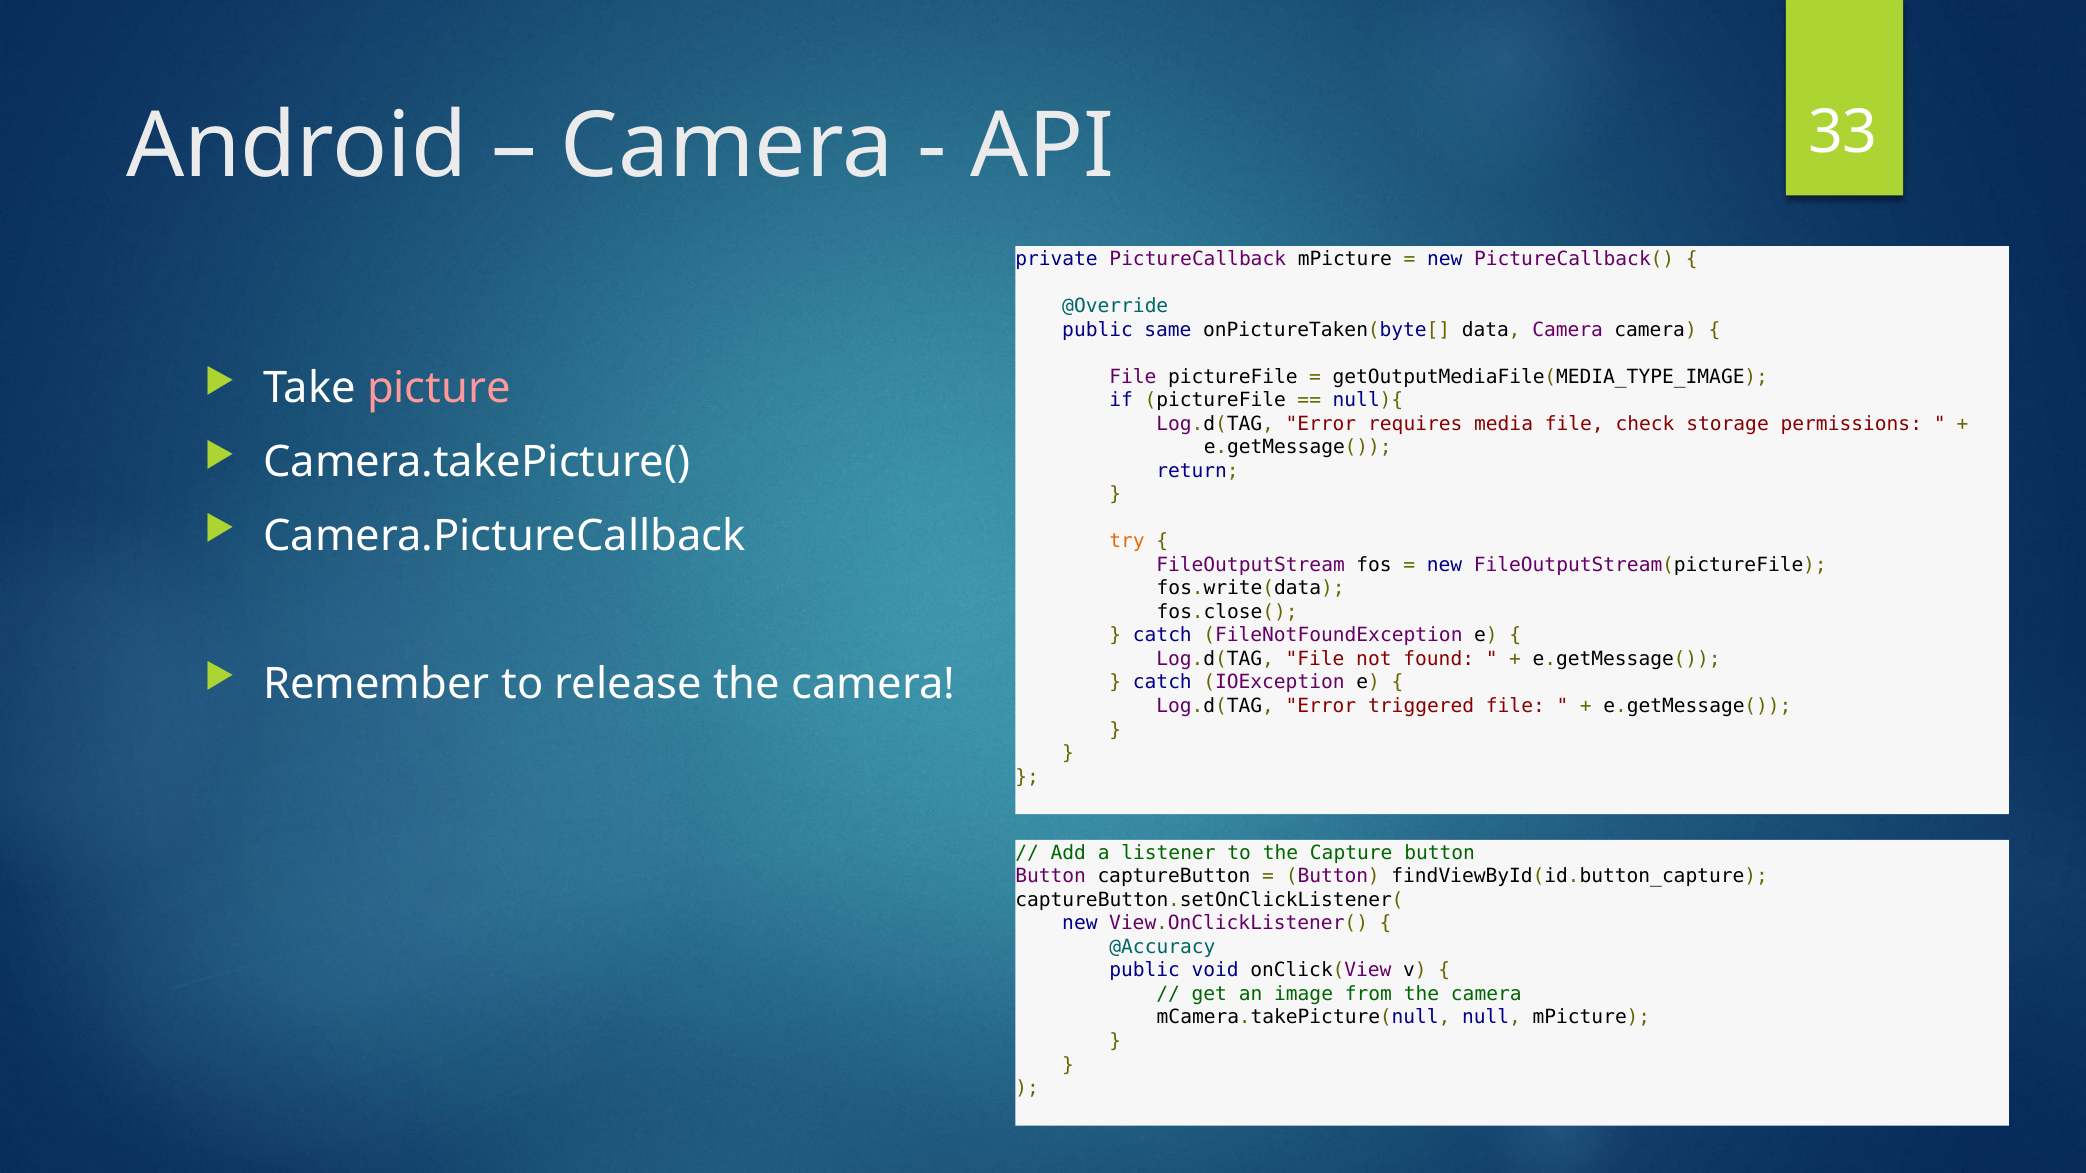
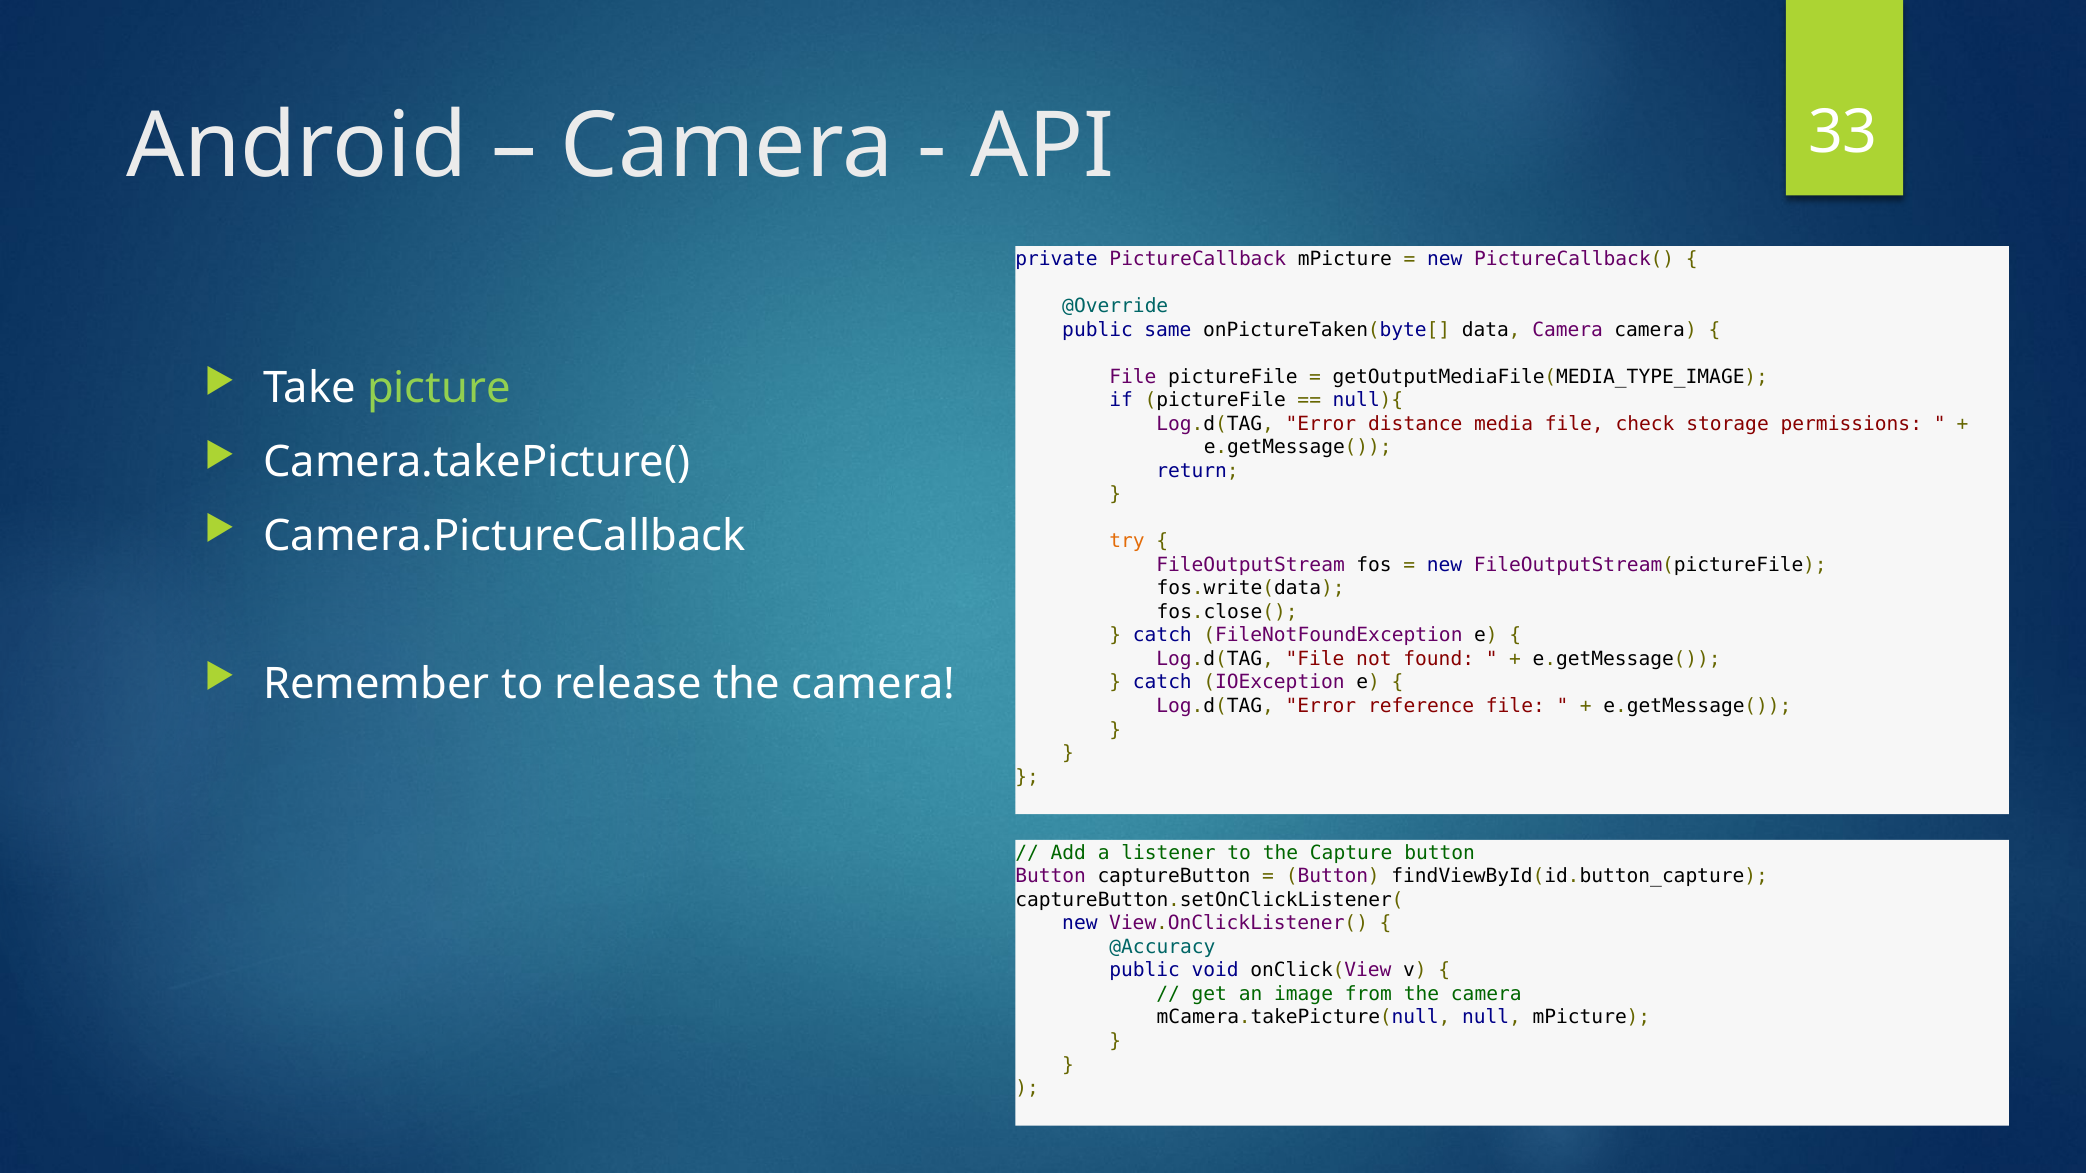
picture colour: pink -> light green (439, 388)
requires: requires -> distance (1415, 424)
triggered: triggered -> reference (1421, 706)
